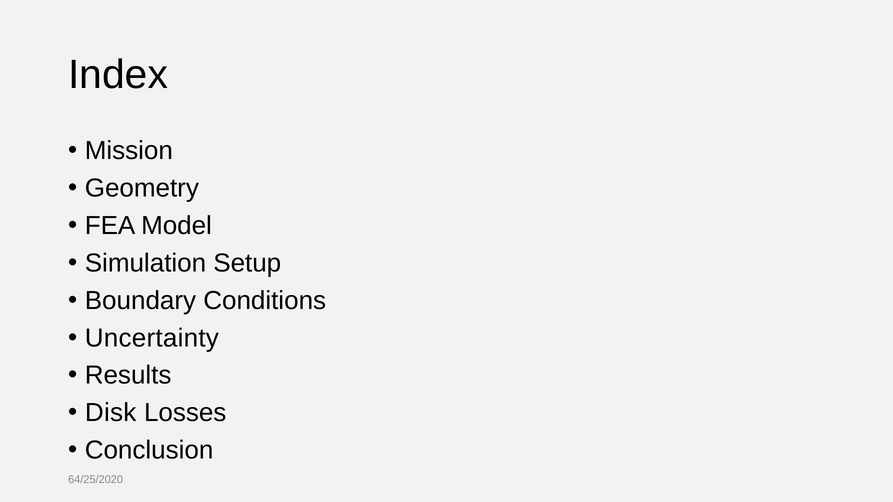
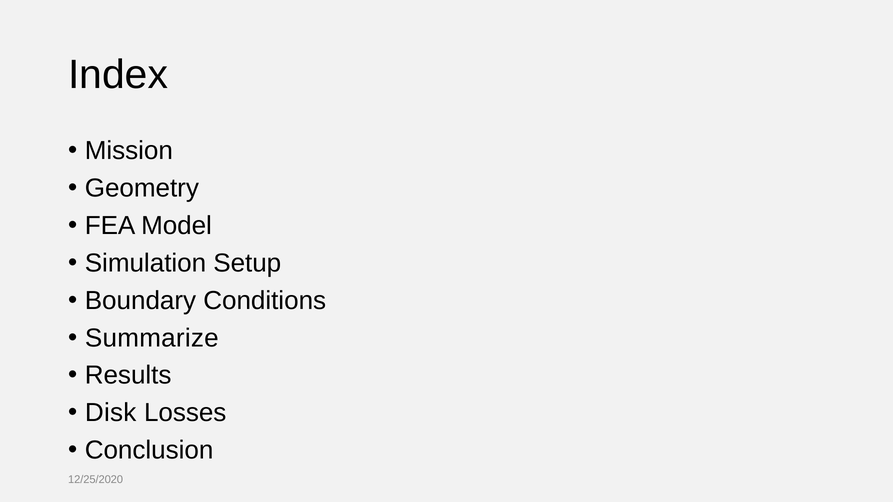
Uncertainty: Uncertainty -> Summarize (152, 338)
64/25/2020: 64/25/2020 -> 12/25/2020 (96, 480)
